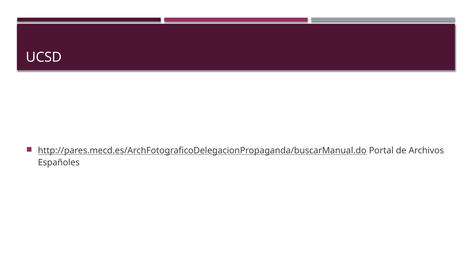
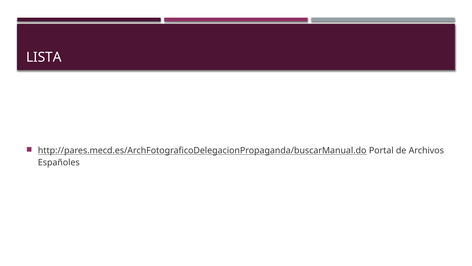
UCSD: UCSD -> LISTA (44, 57)
